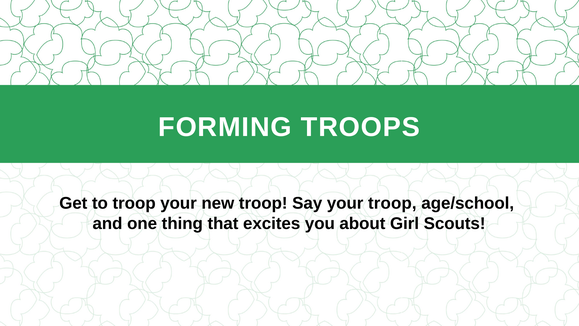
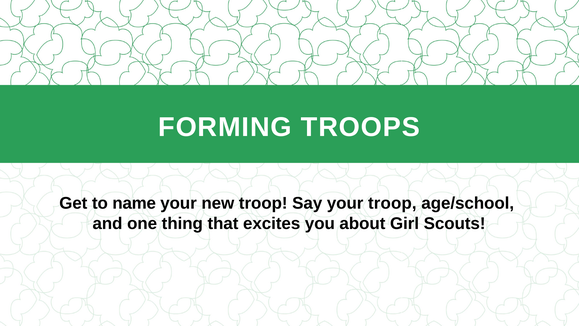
to troop: troop -> name (134, 203)
